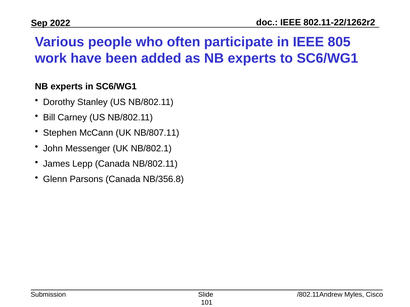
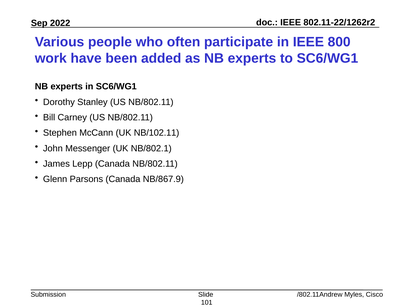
805: 805 -> 800 (339, 42)
NB/807.11: NB/807.11 -> NB/102.11 (157, 133)
NB/356.8: NB/356.8 -> NB/867.9 (163, 180)
